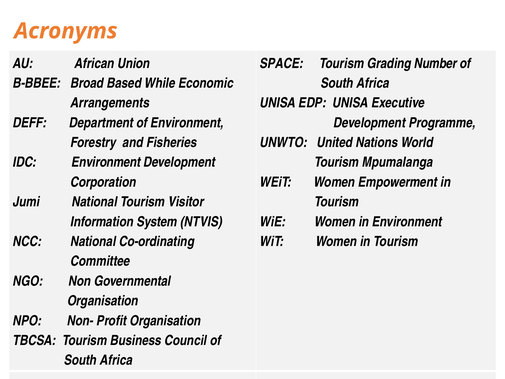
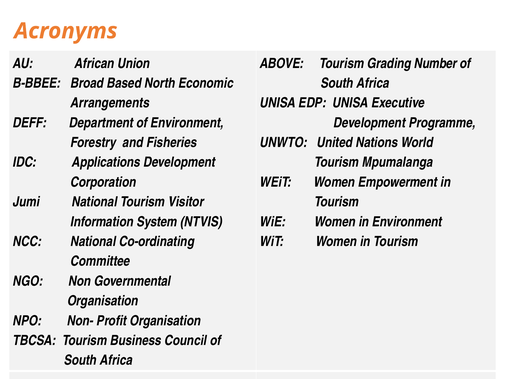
SPACE: SPACE -> ABOVE (282, 63)
While: While -> North (160, 83)
IDC Environment: Environment -> Applications (106, 162)
